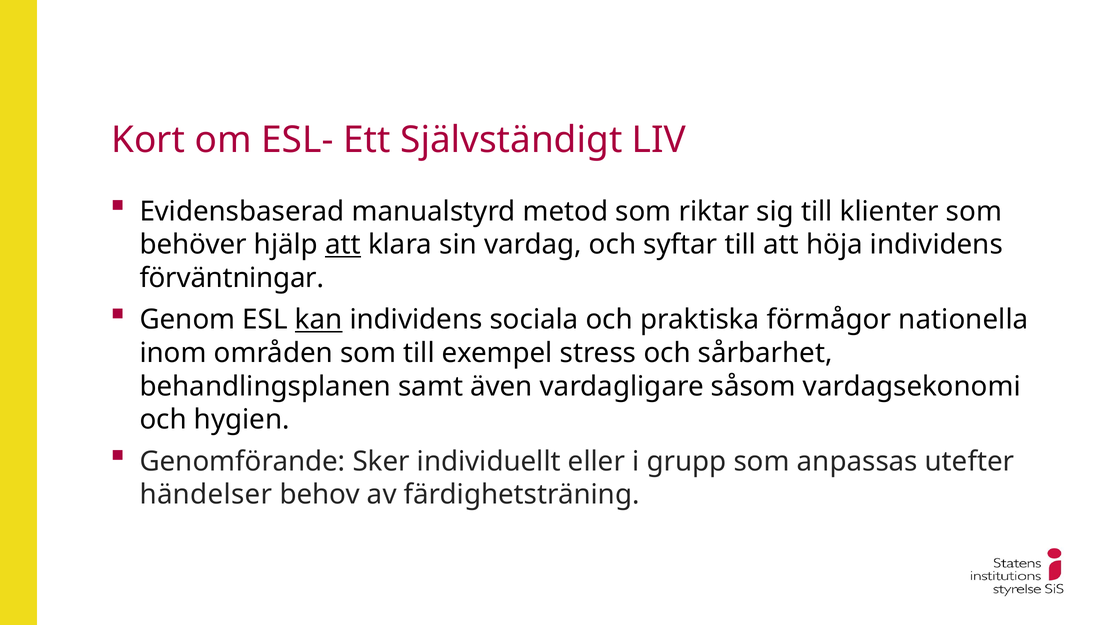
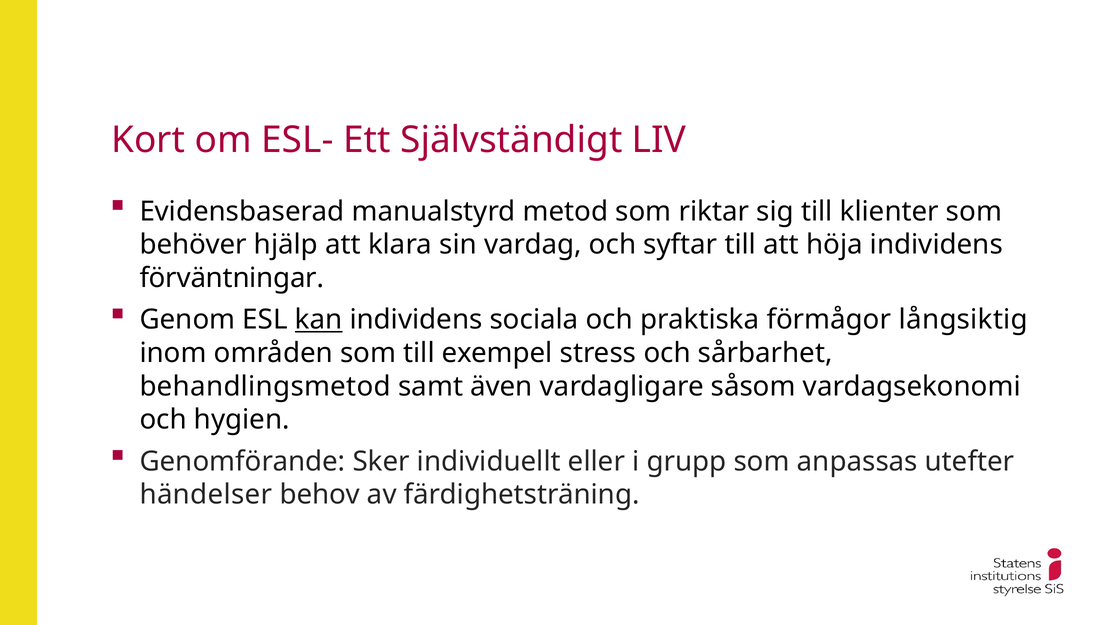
att underline: present -> none (343, 245)
nationella: nationella -> långsiktig (963, 319)
behandlingsplanen: behandlingsplanen -> behandlingsmetod (265, 386)
